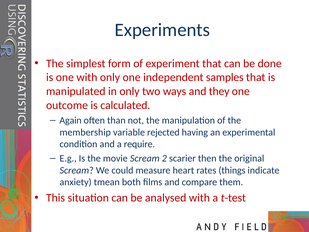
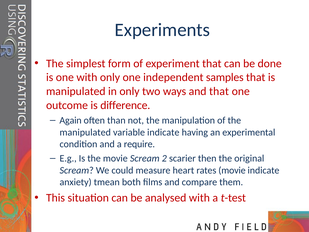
and they: they -> that (219, 91)
calculated: calculated -> difference (125, 105)
membership: membership -> manipulated (85, 132)
variable rejected: rejected -> indicate (163, 132)
rates things: things -> movie (232, 170)
